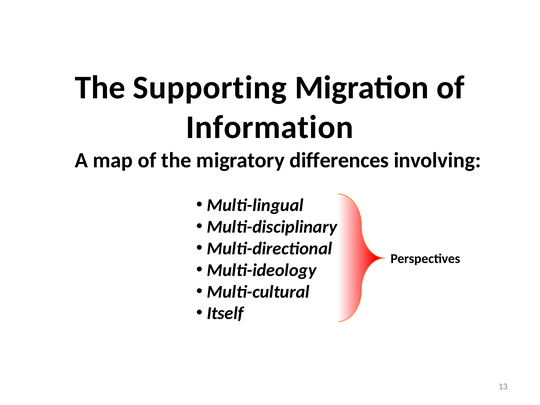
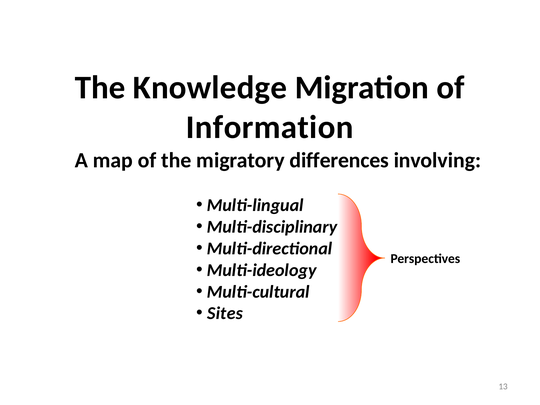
Supporting: Supporting -> Knowledge (210, 88)
Itself: Itself -> Sites (225, 313)
